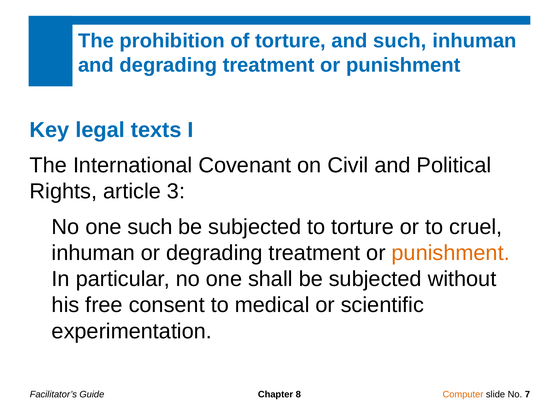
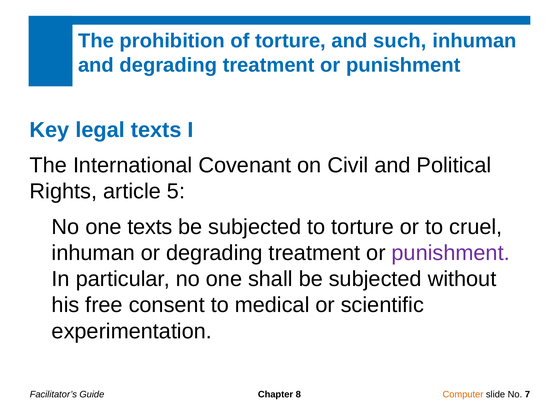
3: 3 -> 5 (176, 192)
one such: such -> texts (150, 227)
punishment colour: orange -> purple (451, 253)
